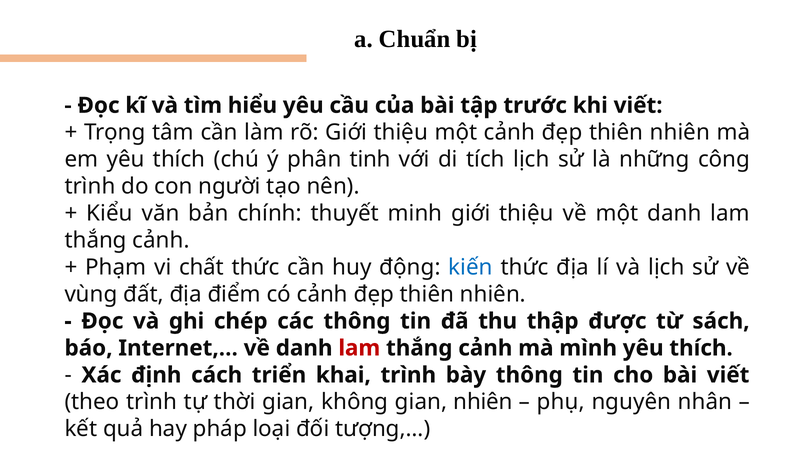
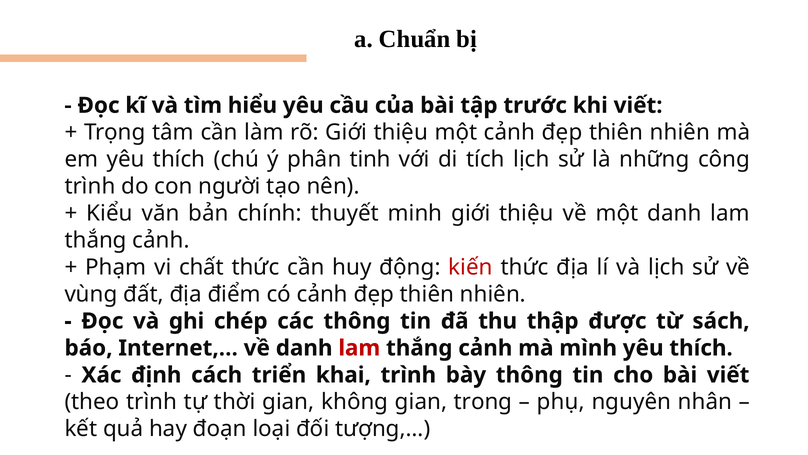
kiến colour: blue -> red (471, 267)
gian nhiên: nhiên -> trong (483, 402)
pháp: pháp -> đoạn (220, 428)
